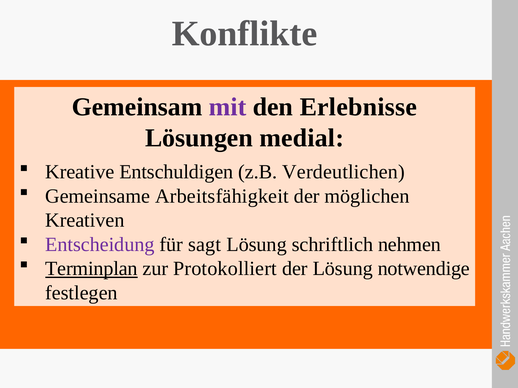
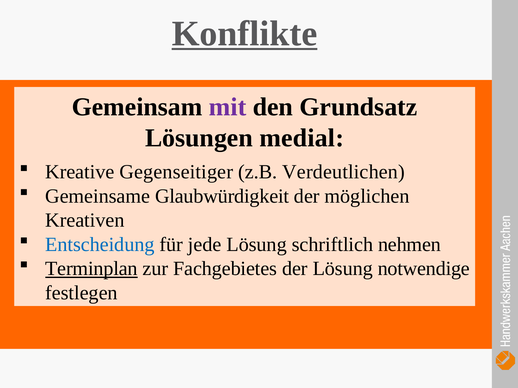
Konflikte underline: none -> present (245, 34)
Erlebnisse: Erlebnisse -> Grundsatz (358, 107)
Entschuldigen: Entschuldigen -> Gegenseitiger (176, 172)
Arbeitsfähigkeit: Arbeitsfähigkeit -> Glaubwürdigkeit (222, 196)
Entscheidung colour: purple -> blue (100, 245)
sagt: sagt -> jede (205, 245)
Protokolliert: Protokolliert -> Fachgebietes (225, 269)
